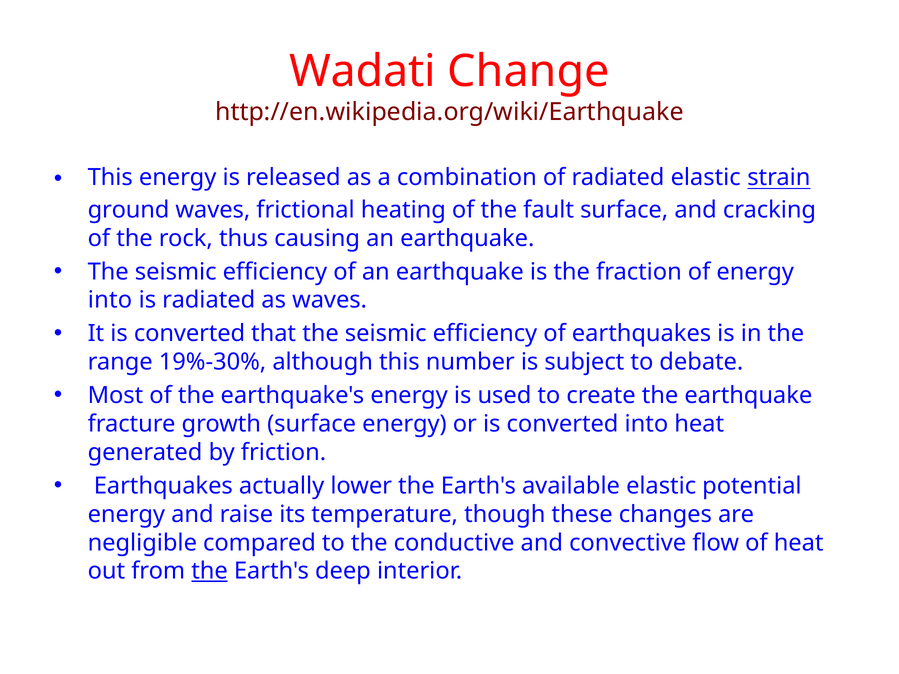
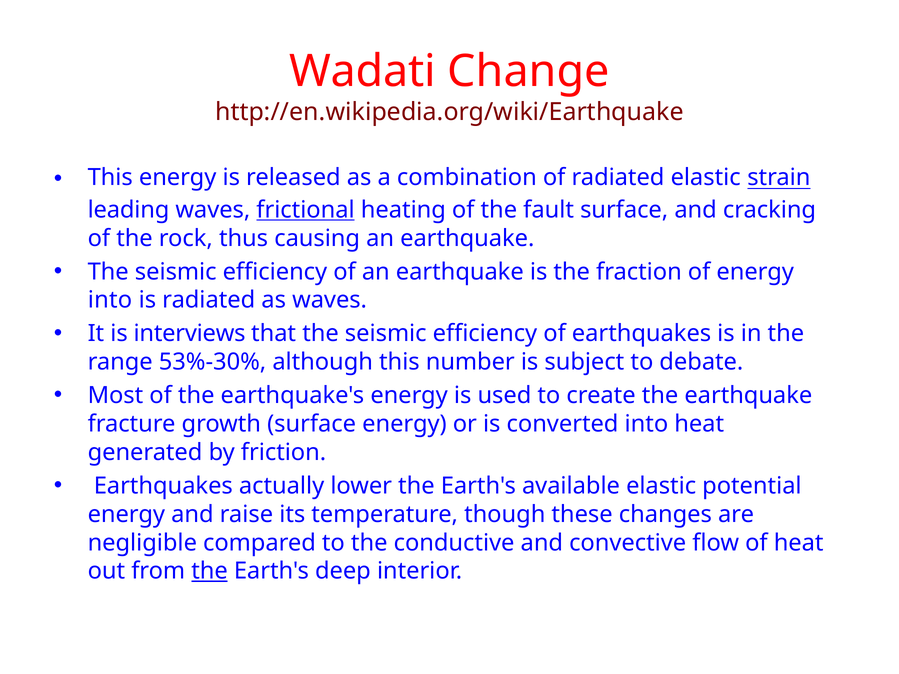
ground: ground -> leading (129, 210)
frictional underline: none -> present (306, 210)
It is converted: converted -> interviews (190, 334)
19%-30%: 19%-30% -> 53%-30% (212, 362)
